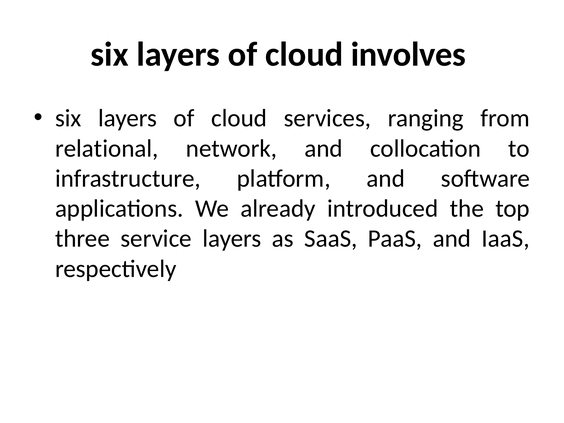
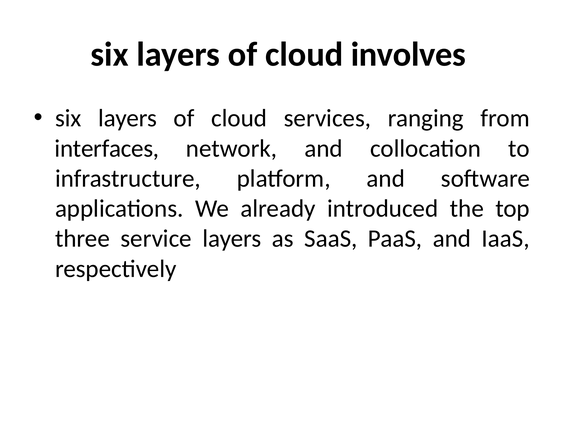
relational: relational -> interfaces (107, 148)
